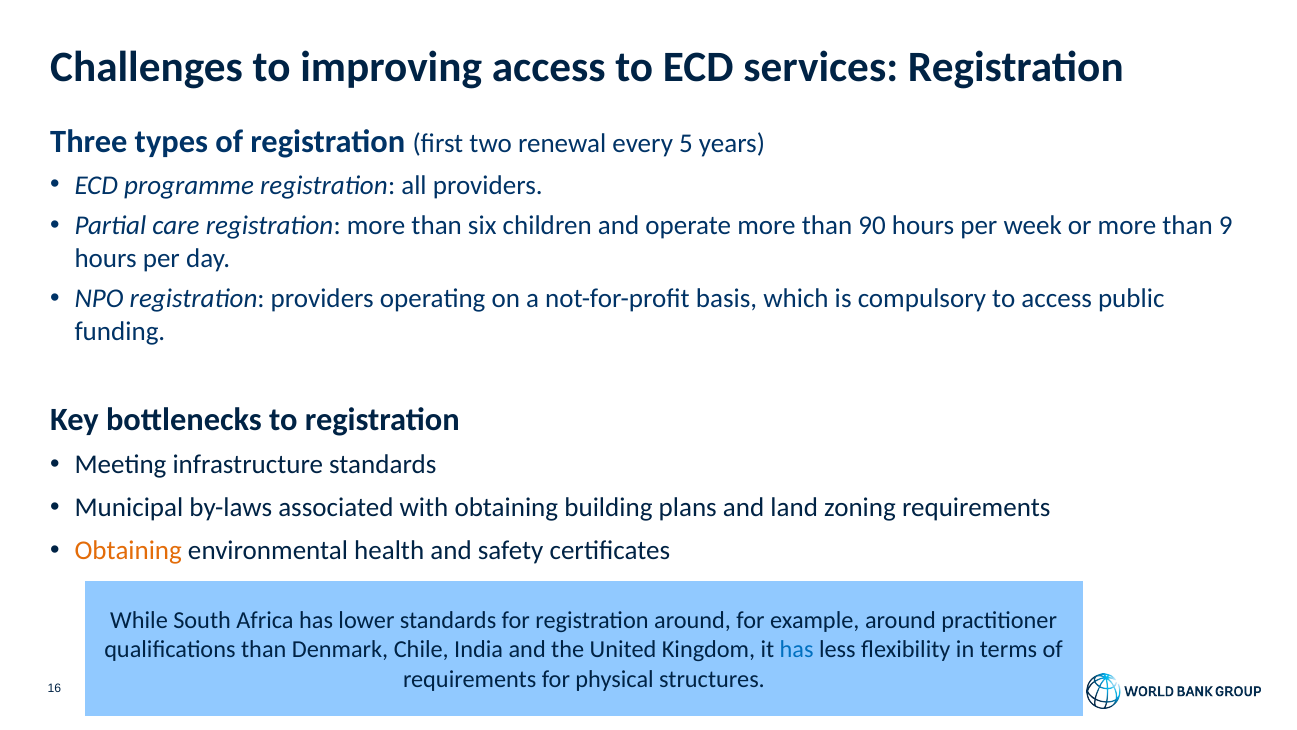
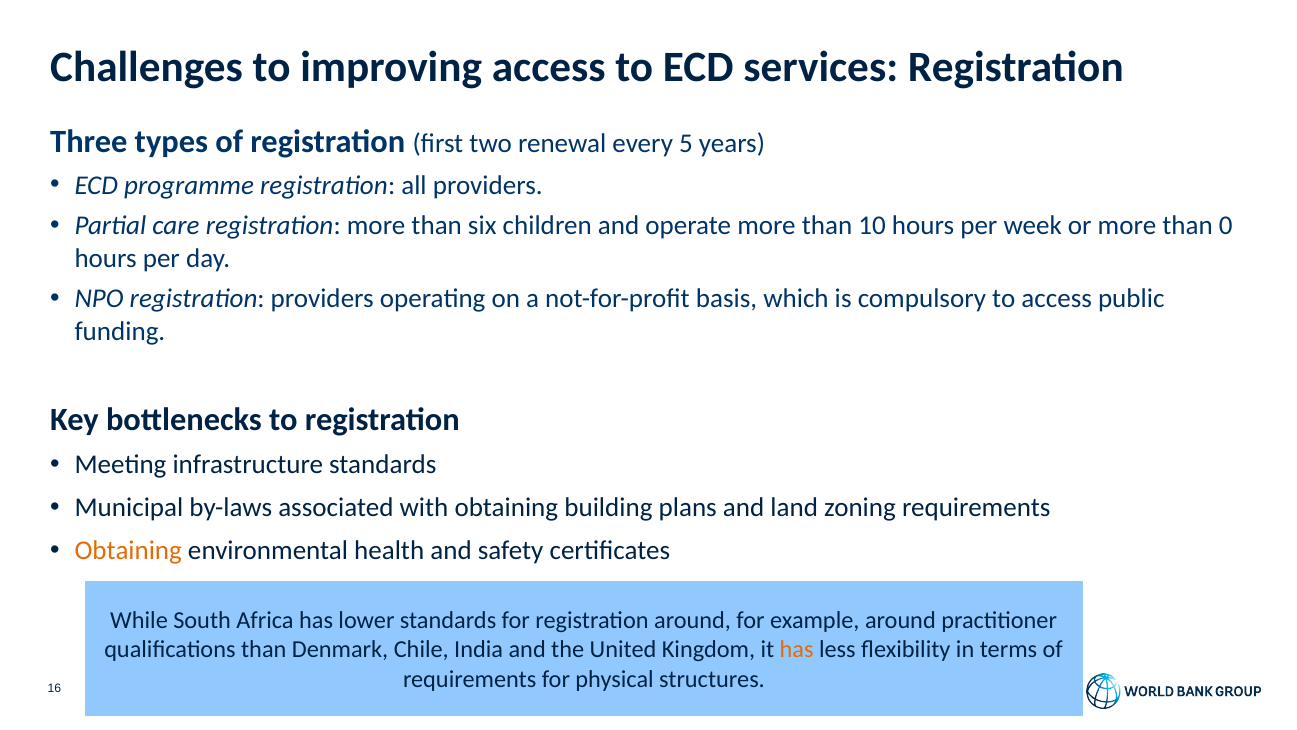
90: 90 -> 10 (872, 226)
9: 9 -> 0 (1226, 226)
has colour: blue -> orange (797, 649)
